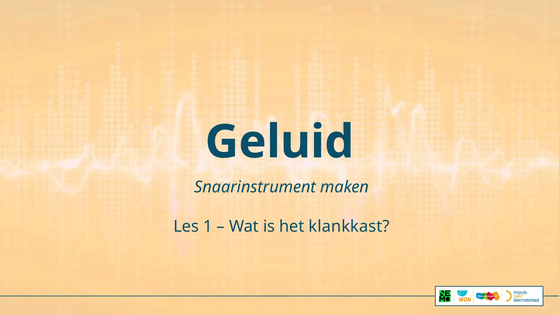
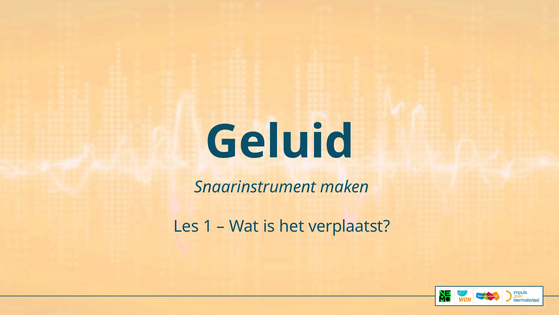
klankkast: klankkast -> verplaatst (349, 226)
